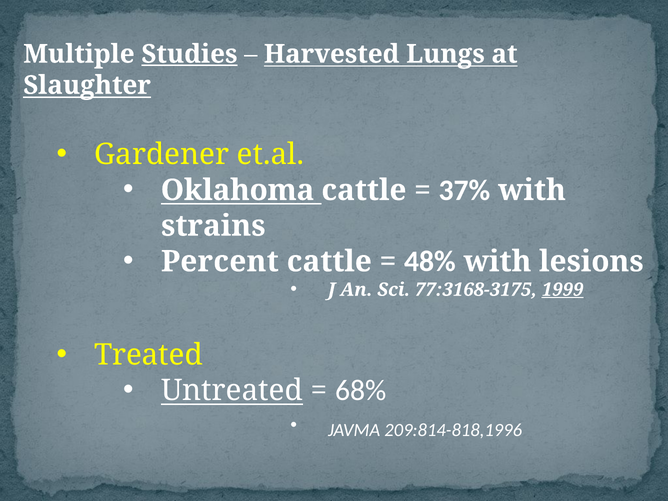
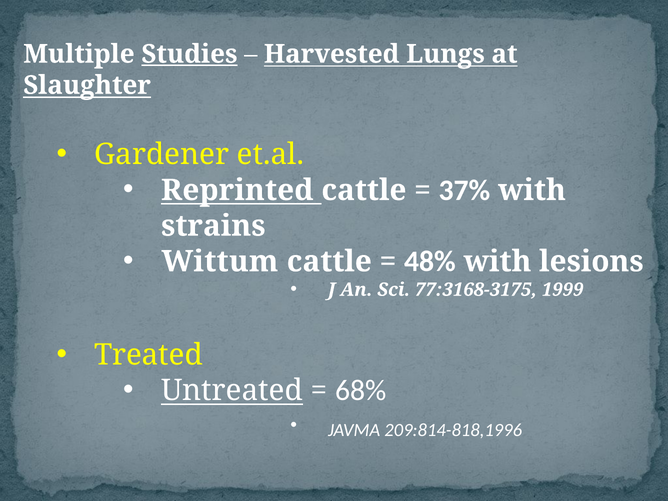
Oklahoma: Oklahoma -> Reprinted (237, 190)
Percent: Percent -> Wittum (220, 262)
1999 underline: present -> none (563, 290)
